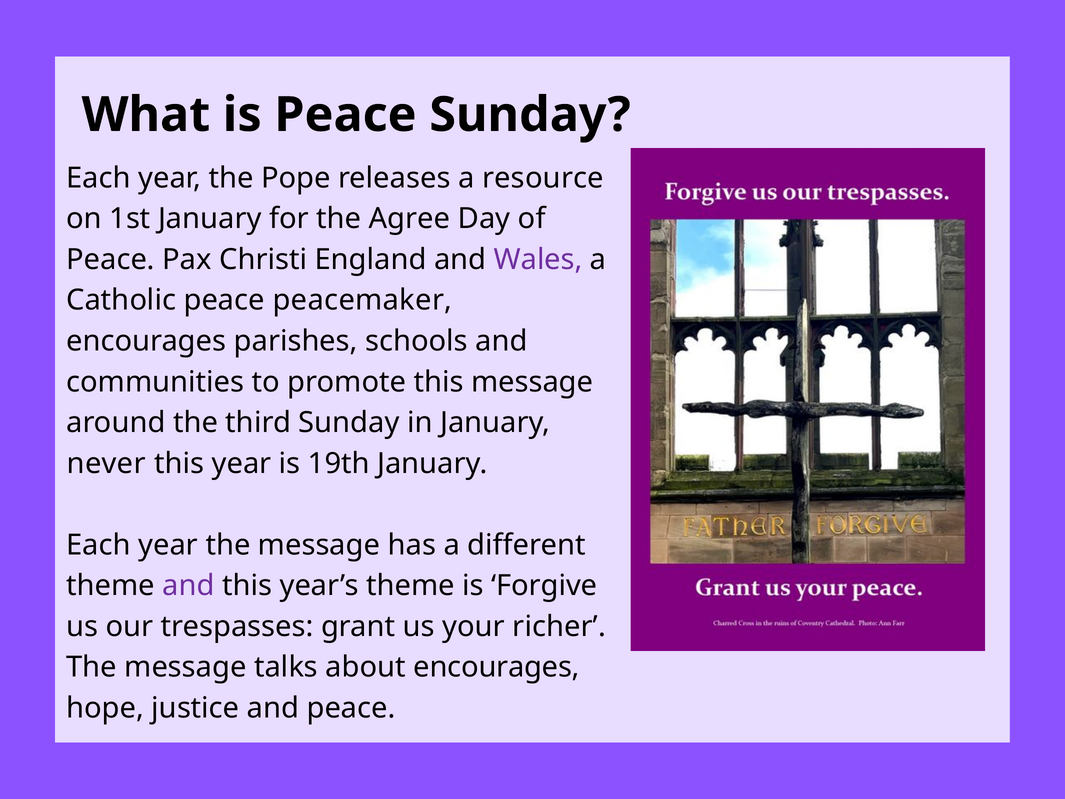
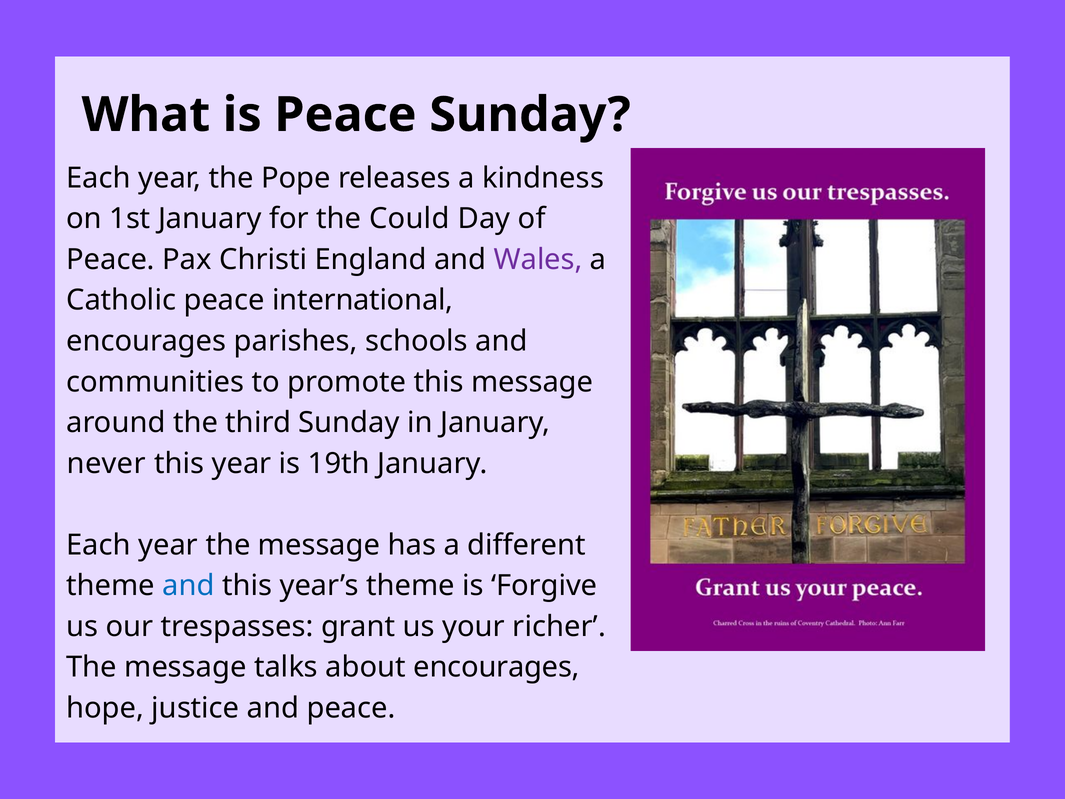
resource: resource -> kindness (543, 178)
Agree: Agree -> Could (409, 219)
peacemaker: peacemaker -> international (363, 300)
and colour: purple -> blue (188, 586)
